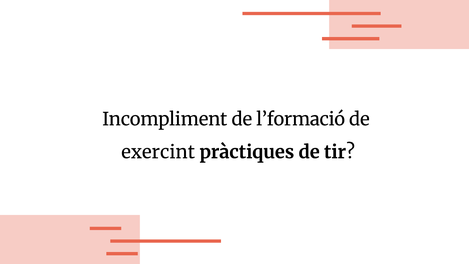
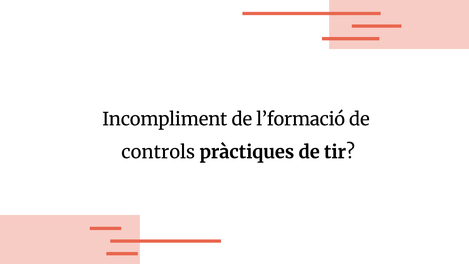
exercint: exercint -> controls (158, 152)
